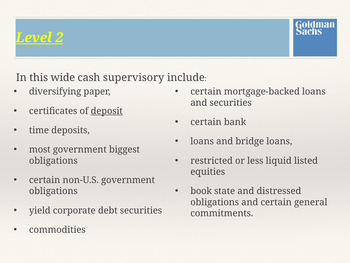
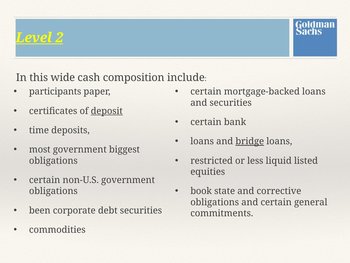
supervisory: supervisory -> composition (134, 78)
diversifying: diversifying -> participants (55, 91)
bridge underline: none -> present (250, 141)
distressed: distressed -> corrective (279, 191)
yield: yield -> been (40, 210)
